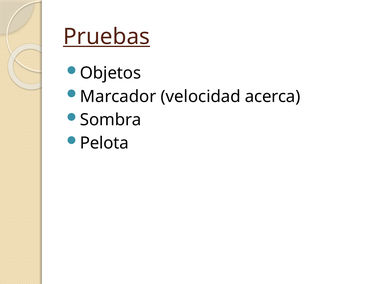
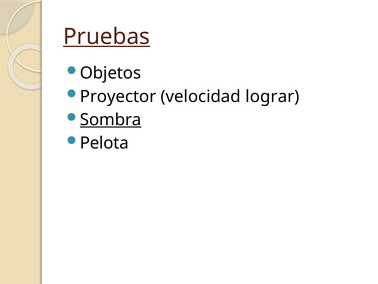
Marcador: Marcador -> Proyector (118, 96)
acerca: acerca -> lograr (272, 96)
Sombra underline: none -> present (111, 120)
